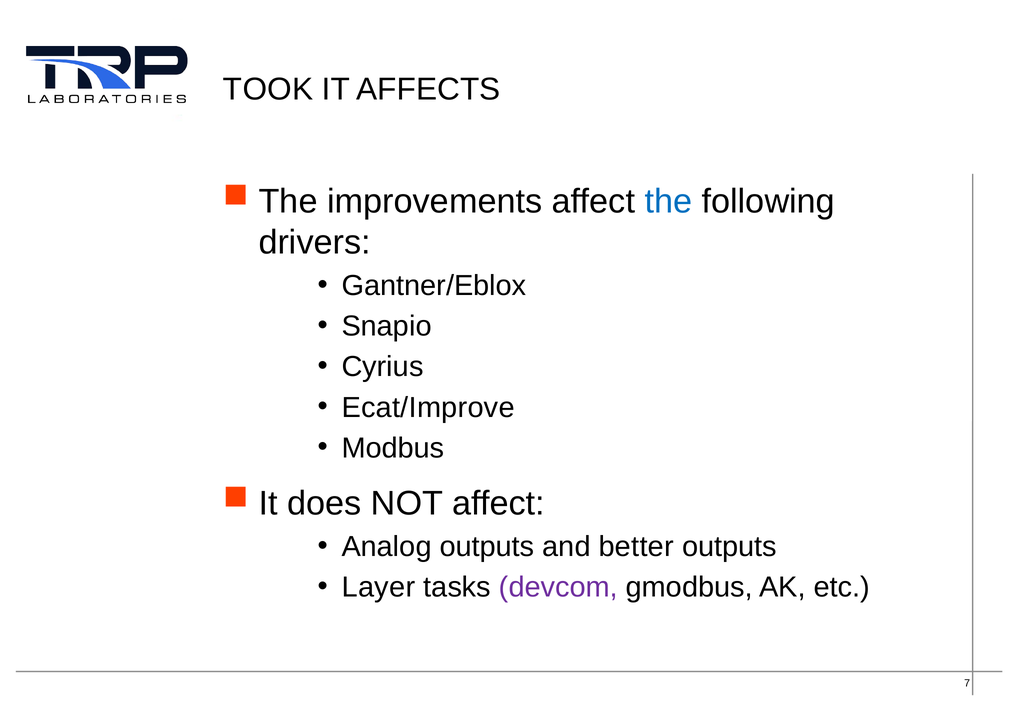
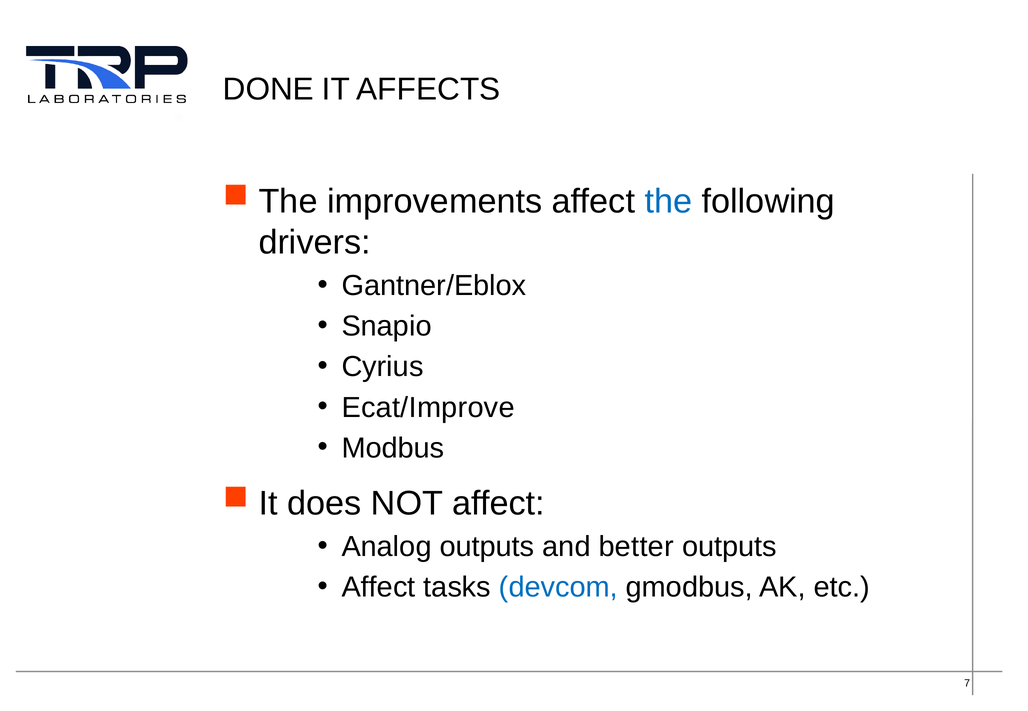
TOOK: TOOK -> DONE (268, 89)
Layer: Layer -> Affect (379, 588)
devcom colour: purple -> blue (558, 588)
